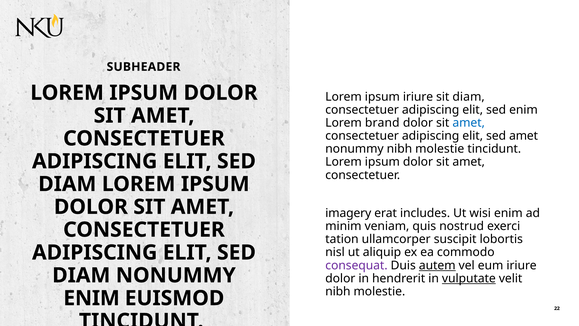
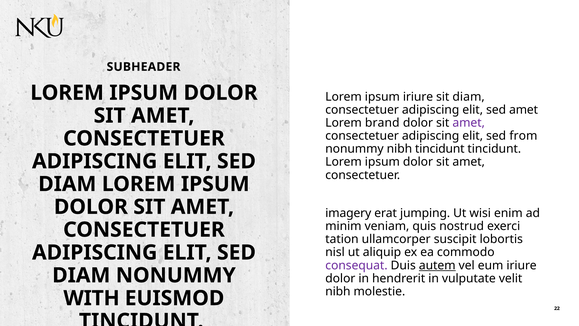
sed enim: enim -> amet (524, 110)
amet colour: blue -> purple (469, 123)
sed amet: amet -> from (523, 136)
nonummy nibh molestie: molestie -> tincidunt (440, 149)
includes: includes -> jumping (425, 213)
vulputate underline: present -> none (469, 278)
ENIM: ENIM -> WITH (92, 298)
